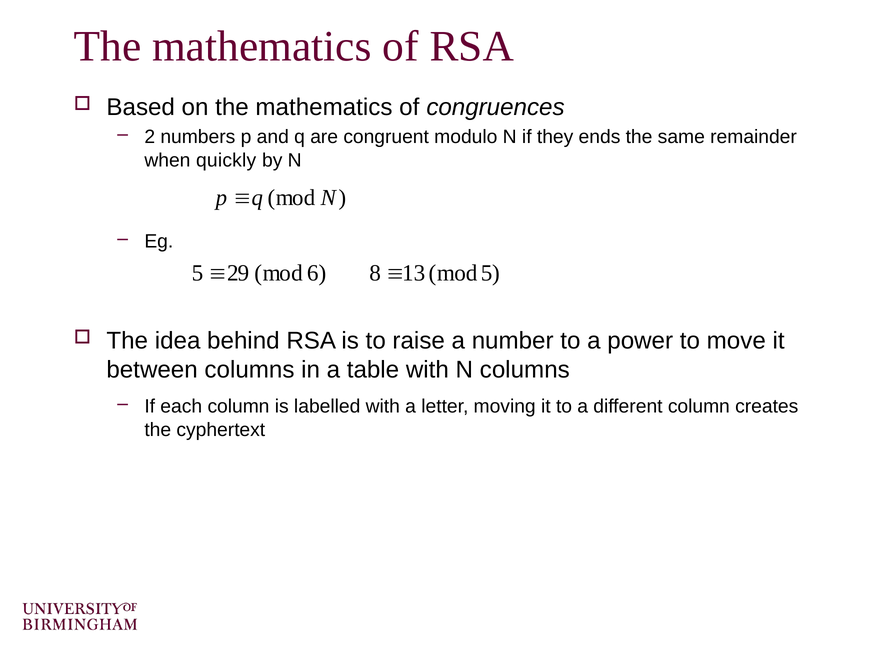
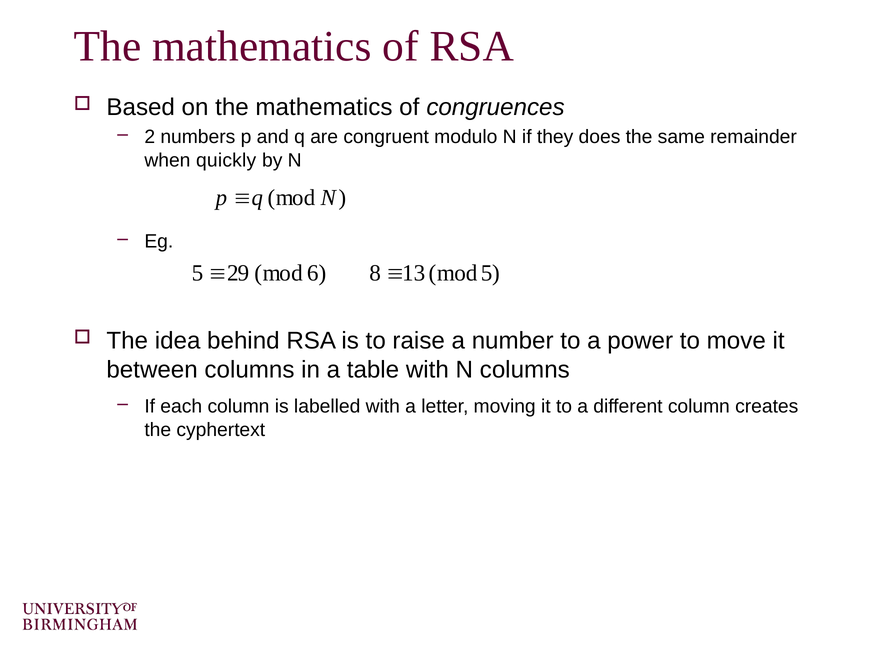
ends: ends -> does (599, 137)
